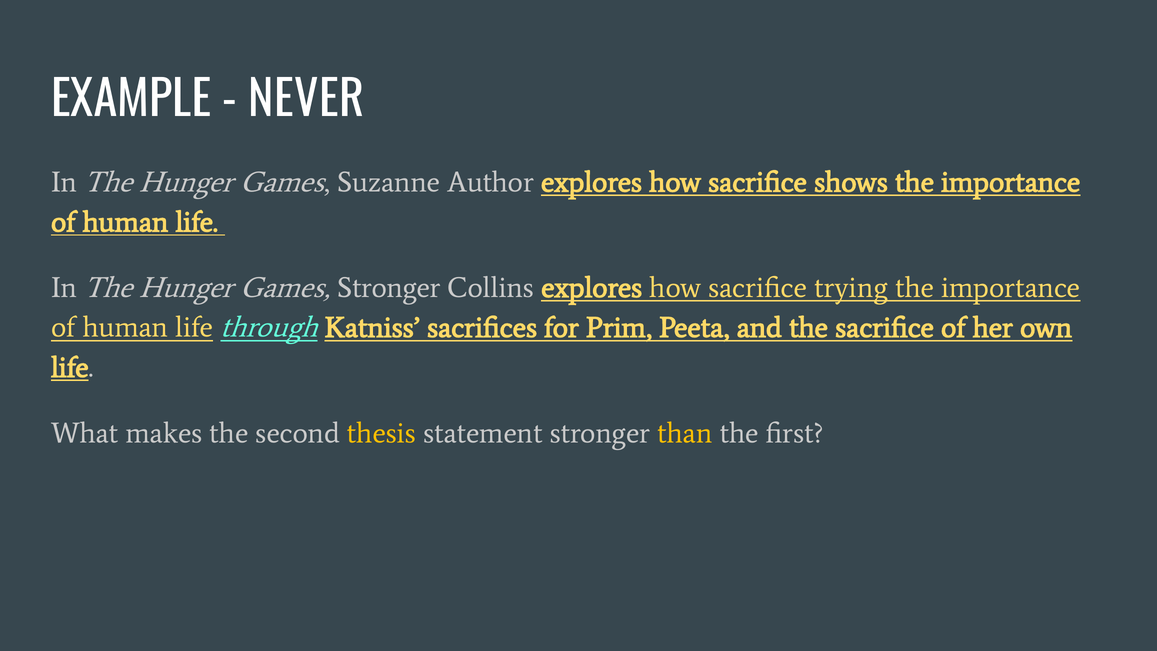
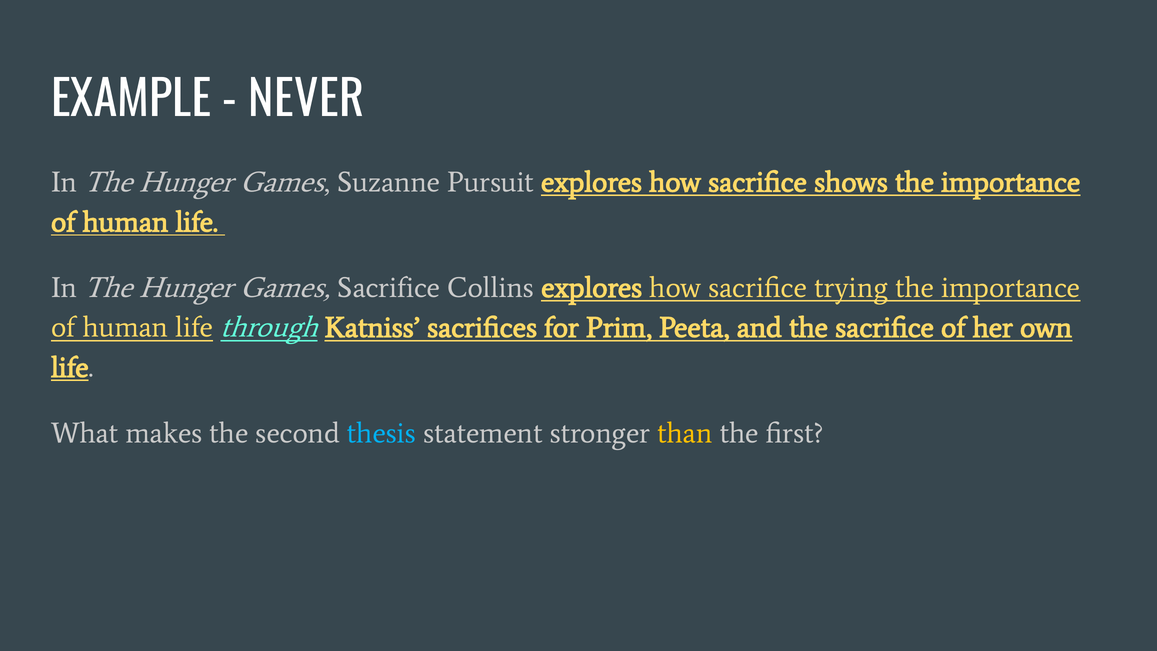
Author: Author -> Pursuit (491, 182)
Games Stronger: Stronger -> Sacrifice (389, 287)
thesis colour: yellow -> light blue (381, 433)
